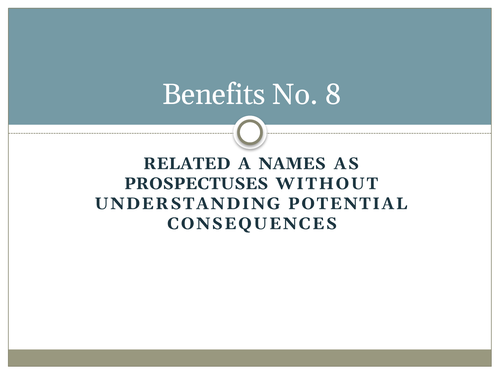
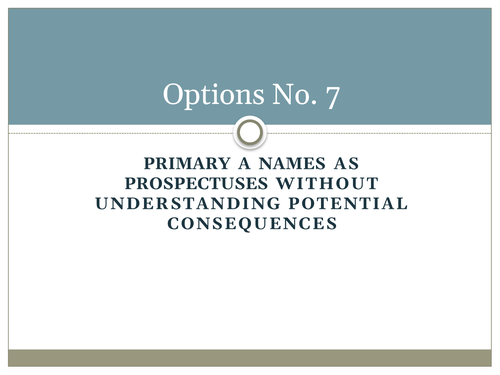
Benefits: Benefits -> Options (214, 95)
8: 8 -> 7 (333, 95)
RELATED: RELATED -> PRIMARY (187, 164)
